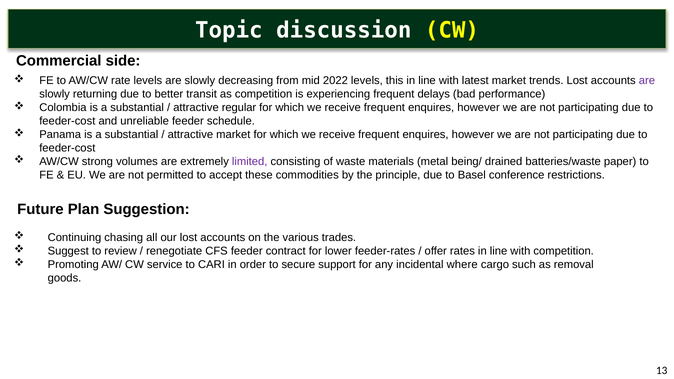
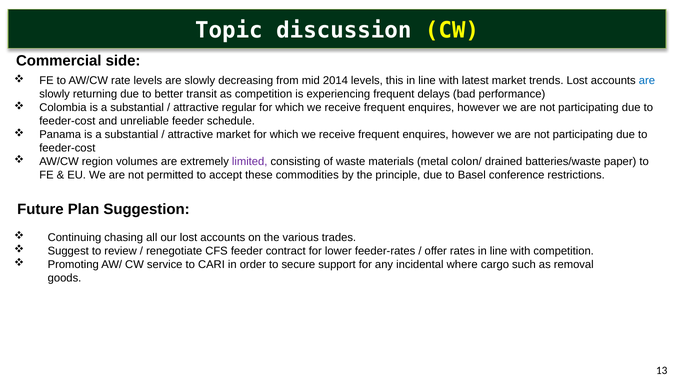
2022: 2022 -> 2014 (335, 81)
are colour: purple -> blue (647, 81)
strong: strong -> region (97, 162)
being/: being/ -> colon/ (467, 162)
